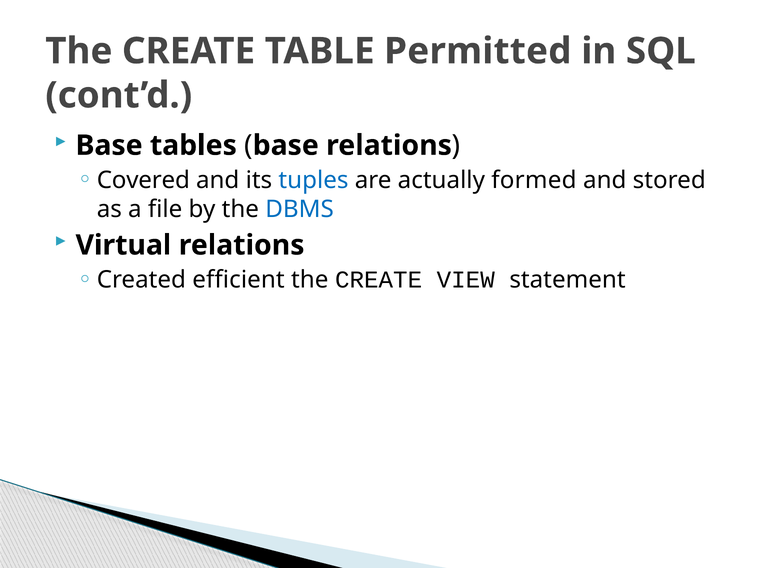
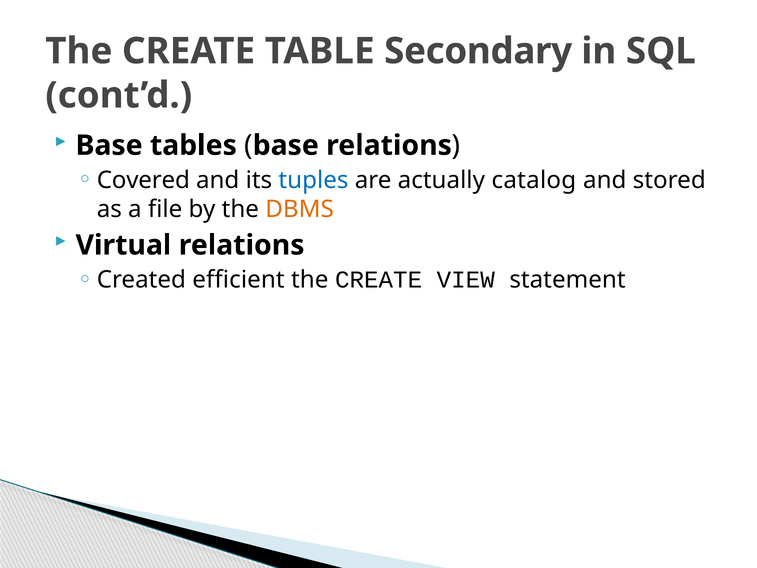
Permitted: Permitted -> Secondary (478, 51)
formed: formed -> catalog (534, 180)
DBMS colour: blue -> orange (300, 209)
